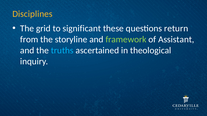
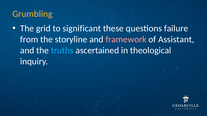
Disciplines: Disciplines -> Grumbling (32, 14)
return: return -> failure (176, 29)
framework colour: light green -> pink (126, 40)
